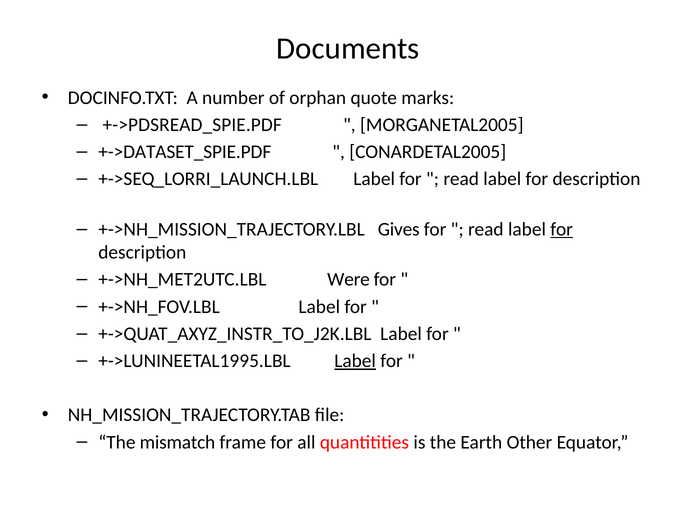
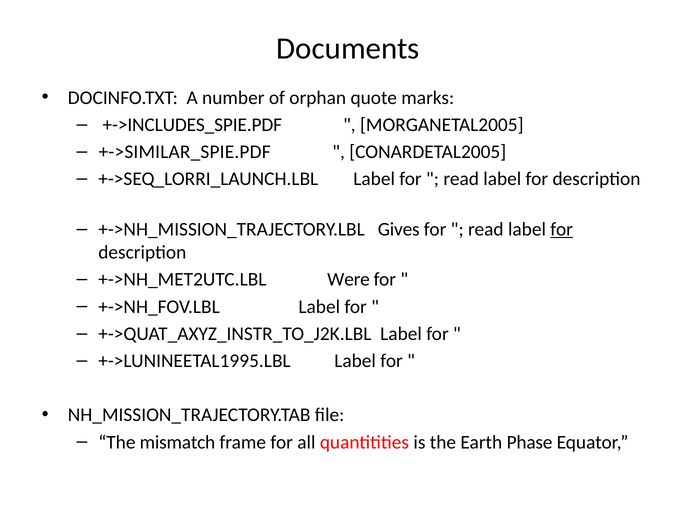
+->PDSREAD_SPIE.PDF: +->PDSREAD_SPIE.PDF -> +->INCLUDES_SPIE.PDF (192, 125)
+->DATASET_SPIE.PDF: +->DATASET_SPIE.PDF -> +->SIMILAR_SPIE.PDF (185, 152)
Label underline: present -> none (355, 361)
Other: Other -> Phase (530, 442)
